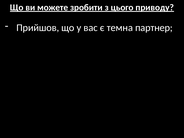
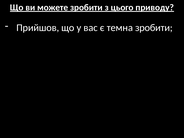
темна партнер: партнер -> зробити (154, 28)
